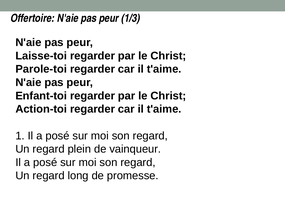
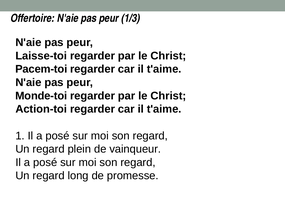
Parole-toi: Parole-toi -> Pacem-toi (41, 69)
Enfant-toi: Enfant-toi -> Monde-toi (41, 96)
